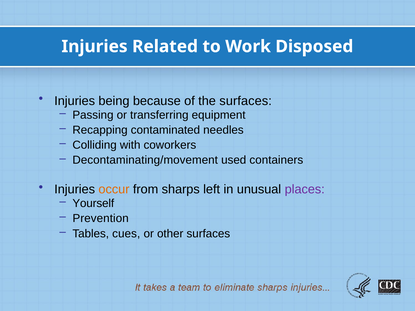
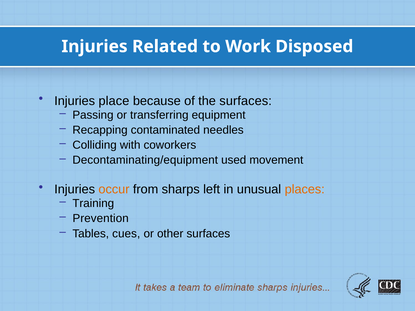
being: being -> place (114, 101)
Decontaminating/movement: Decontaminating/movement -> Decontaminating/equipment (145, 160)
containers: containers -> movement (276, 160)
places colour: purple -> orange (305, 190)
Yourself: Yourself -> Training (93, 203)
